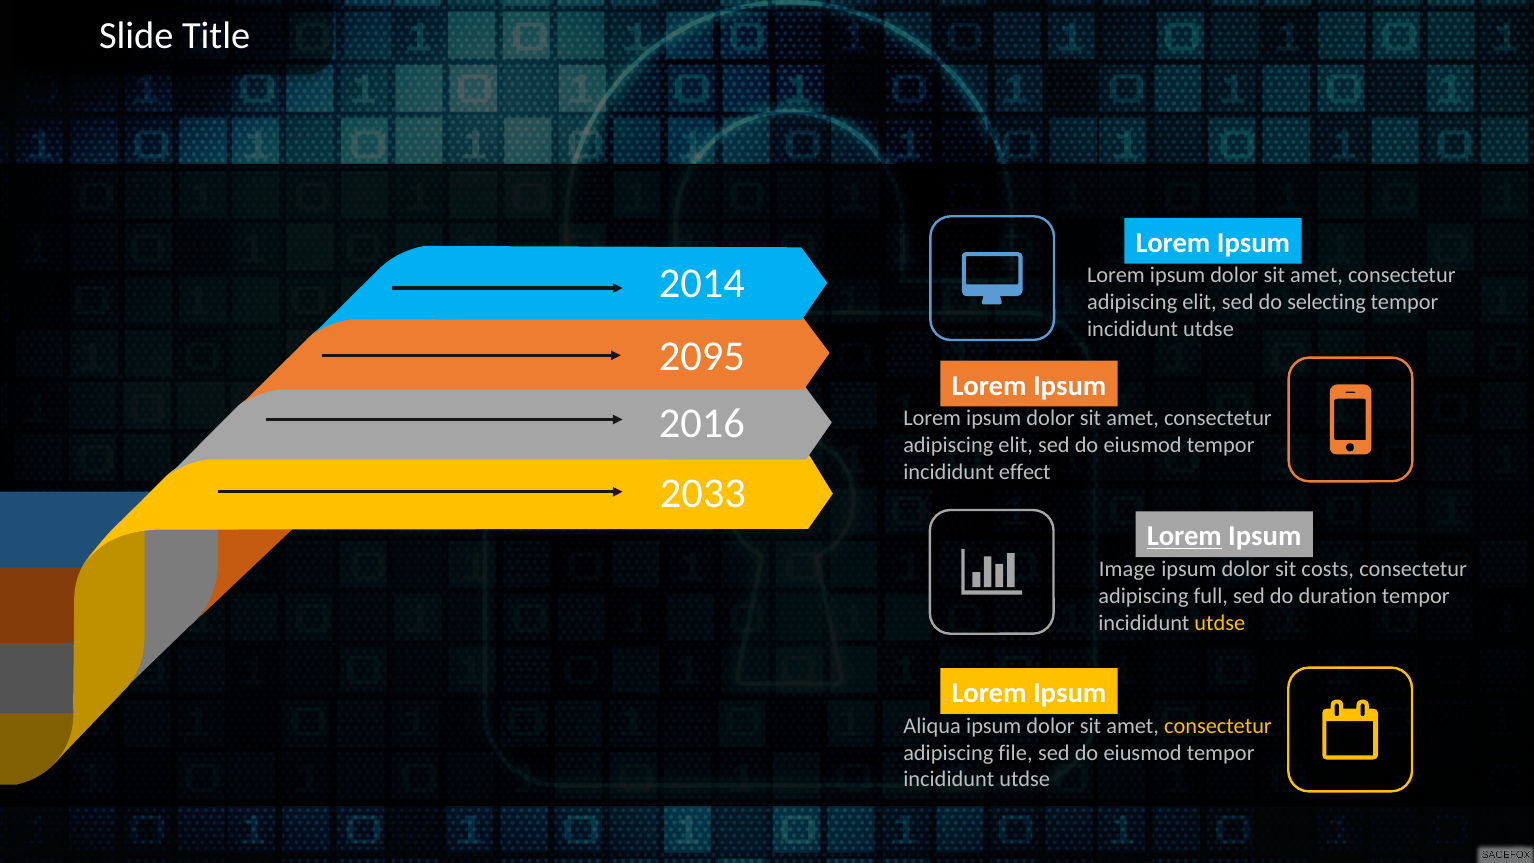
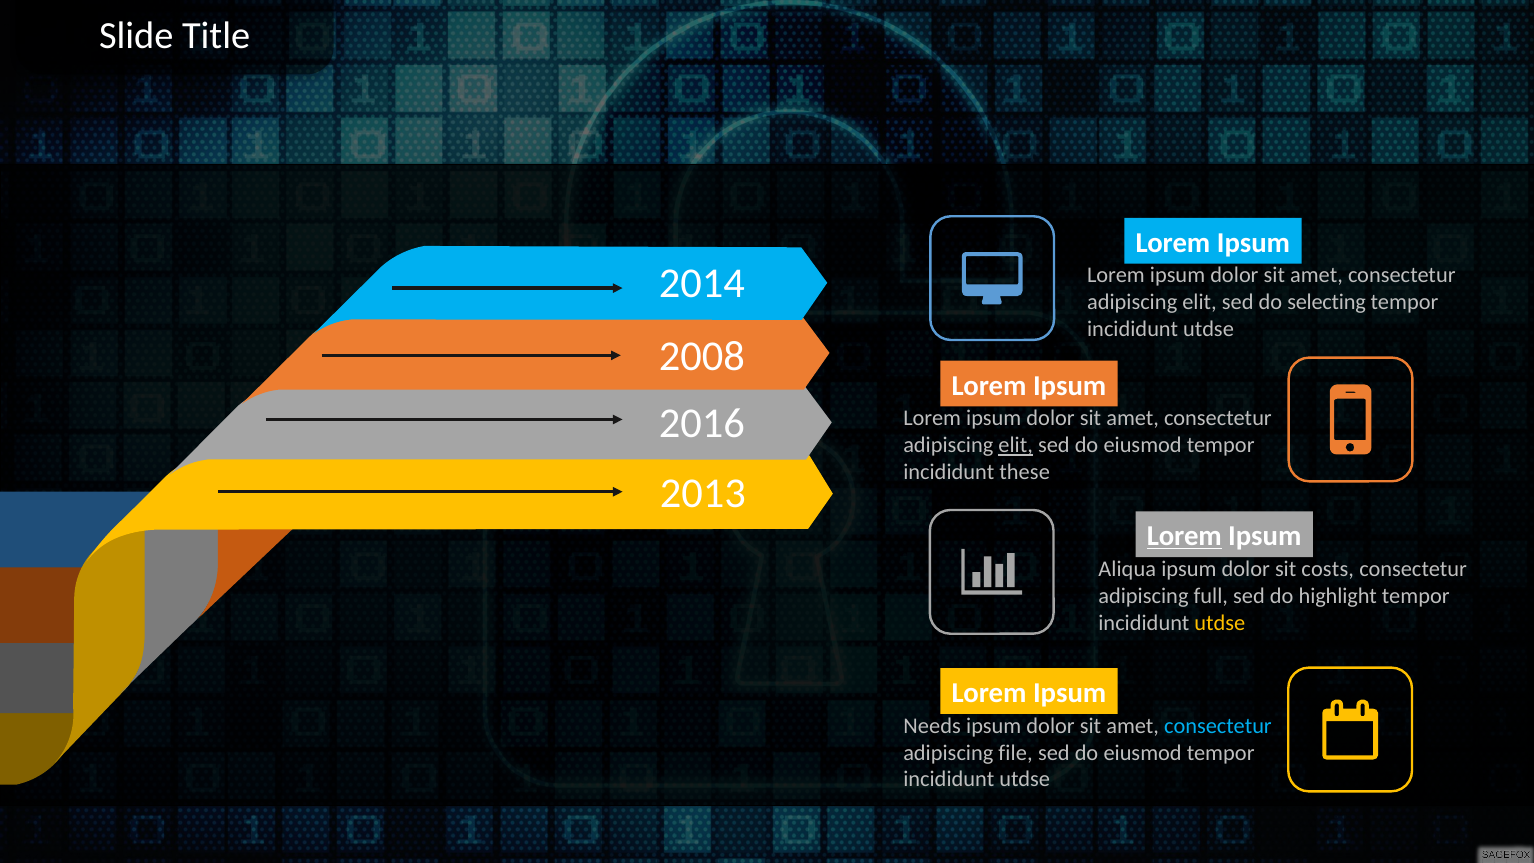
2095: 2095 -> 2008 (702, 356)
elit underline: none -> present (1016, 445)
effect: effect -> these (1025, 472)
2033: 2033 -> 2013 (703, 493)
Image: Image -> Aliqua (1127, 569)
duration: duration -> highlight (1338, 596)
Aliqua: Aliqua -> Needs (932, 726)
consectetur colour: yellow -> light blue (1218, 726)
